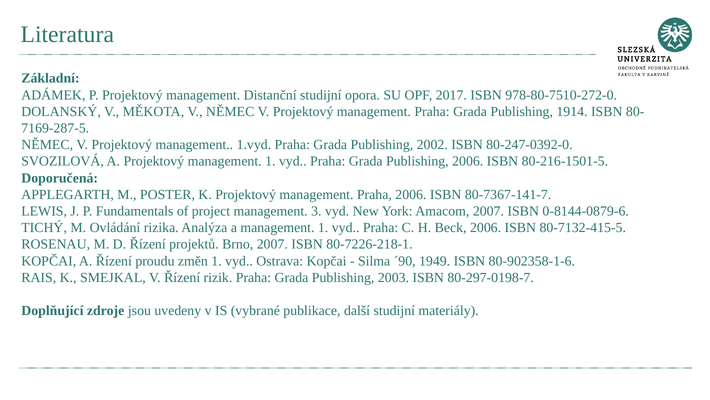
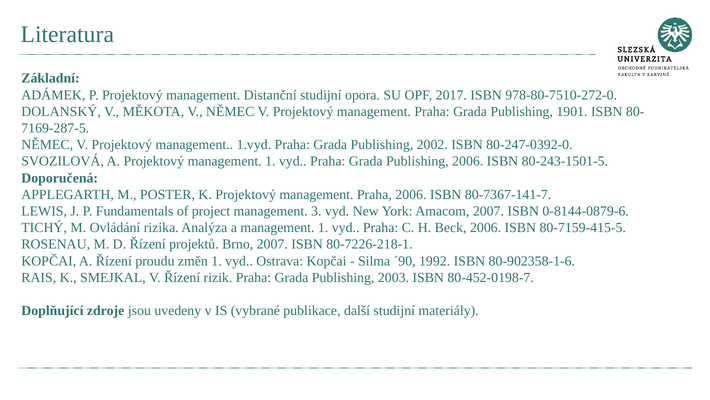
1914: 1914 -> 1901 (572, 111)
80-216-1501-5: 80-216-1501-5 -> 80-243-1501-5 (565, 161)
80-7132-415-5: 80-7132-415-5 -> 80-7159-415-5 (583, 227)
1949: 1949 -> 1992 (435, 261)
80-297-0198-7: 80-297-0198-7 -> 80-452-0198-7 (491, 277)
